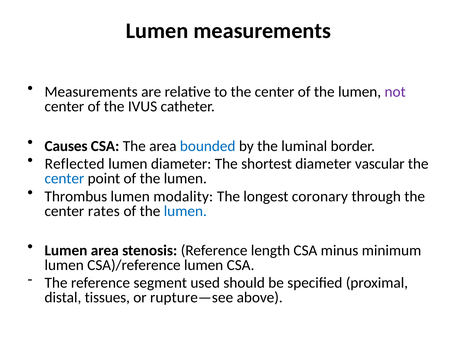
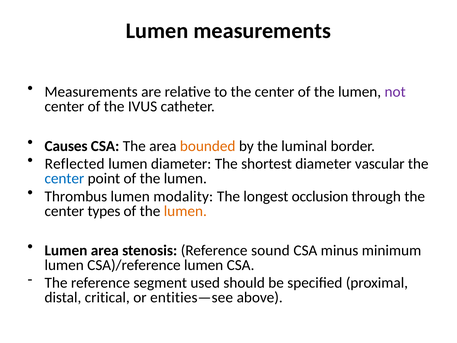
bounded colour: blue -> orange (208, 146)
coronary: coronary -> occlusion (320, 196)
rates: rates -> types (104, 211)
lumen colour: blue -> orange (185, 211)
length: length -> sound (270, 250)
tissues: tissues -> critical (107, 297)
rupture—see: rupture—see -> entities—see (192, 297)
